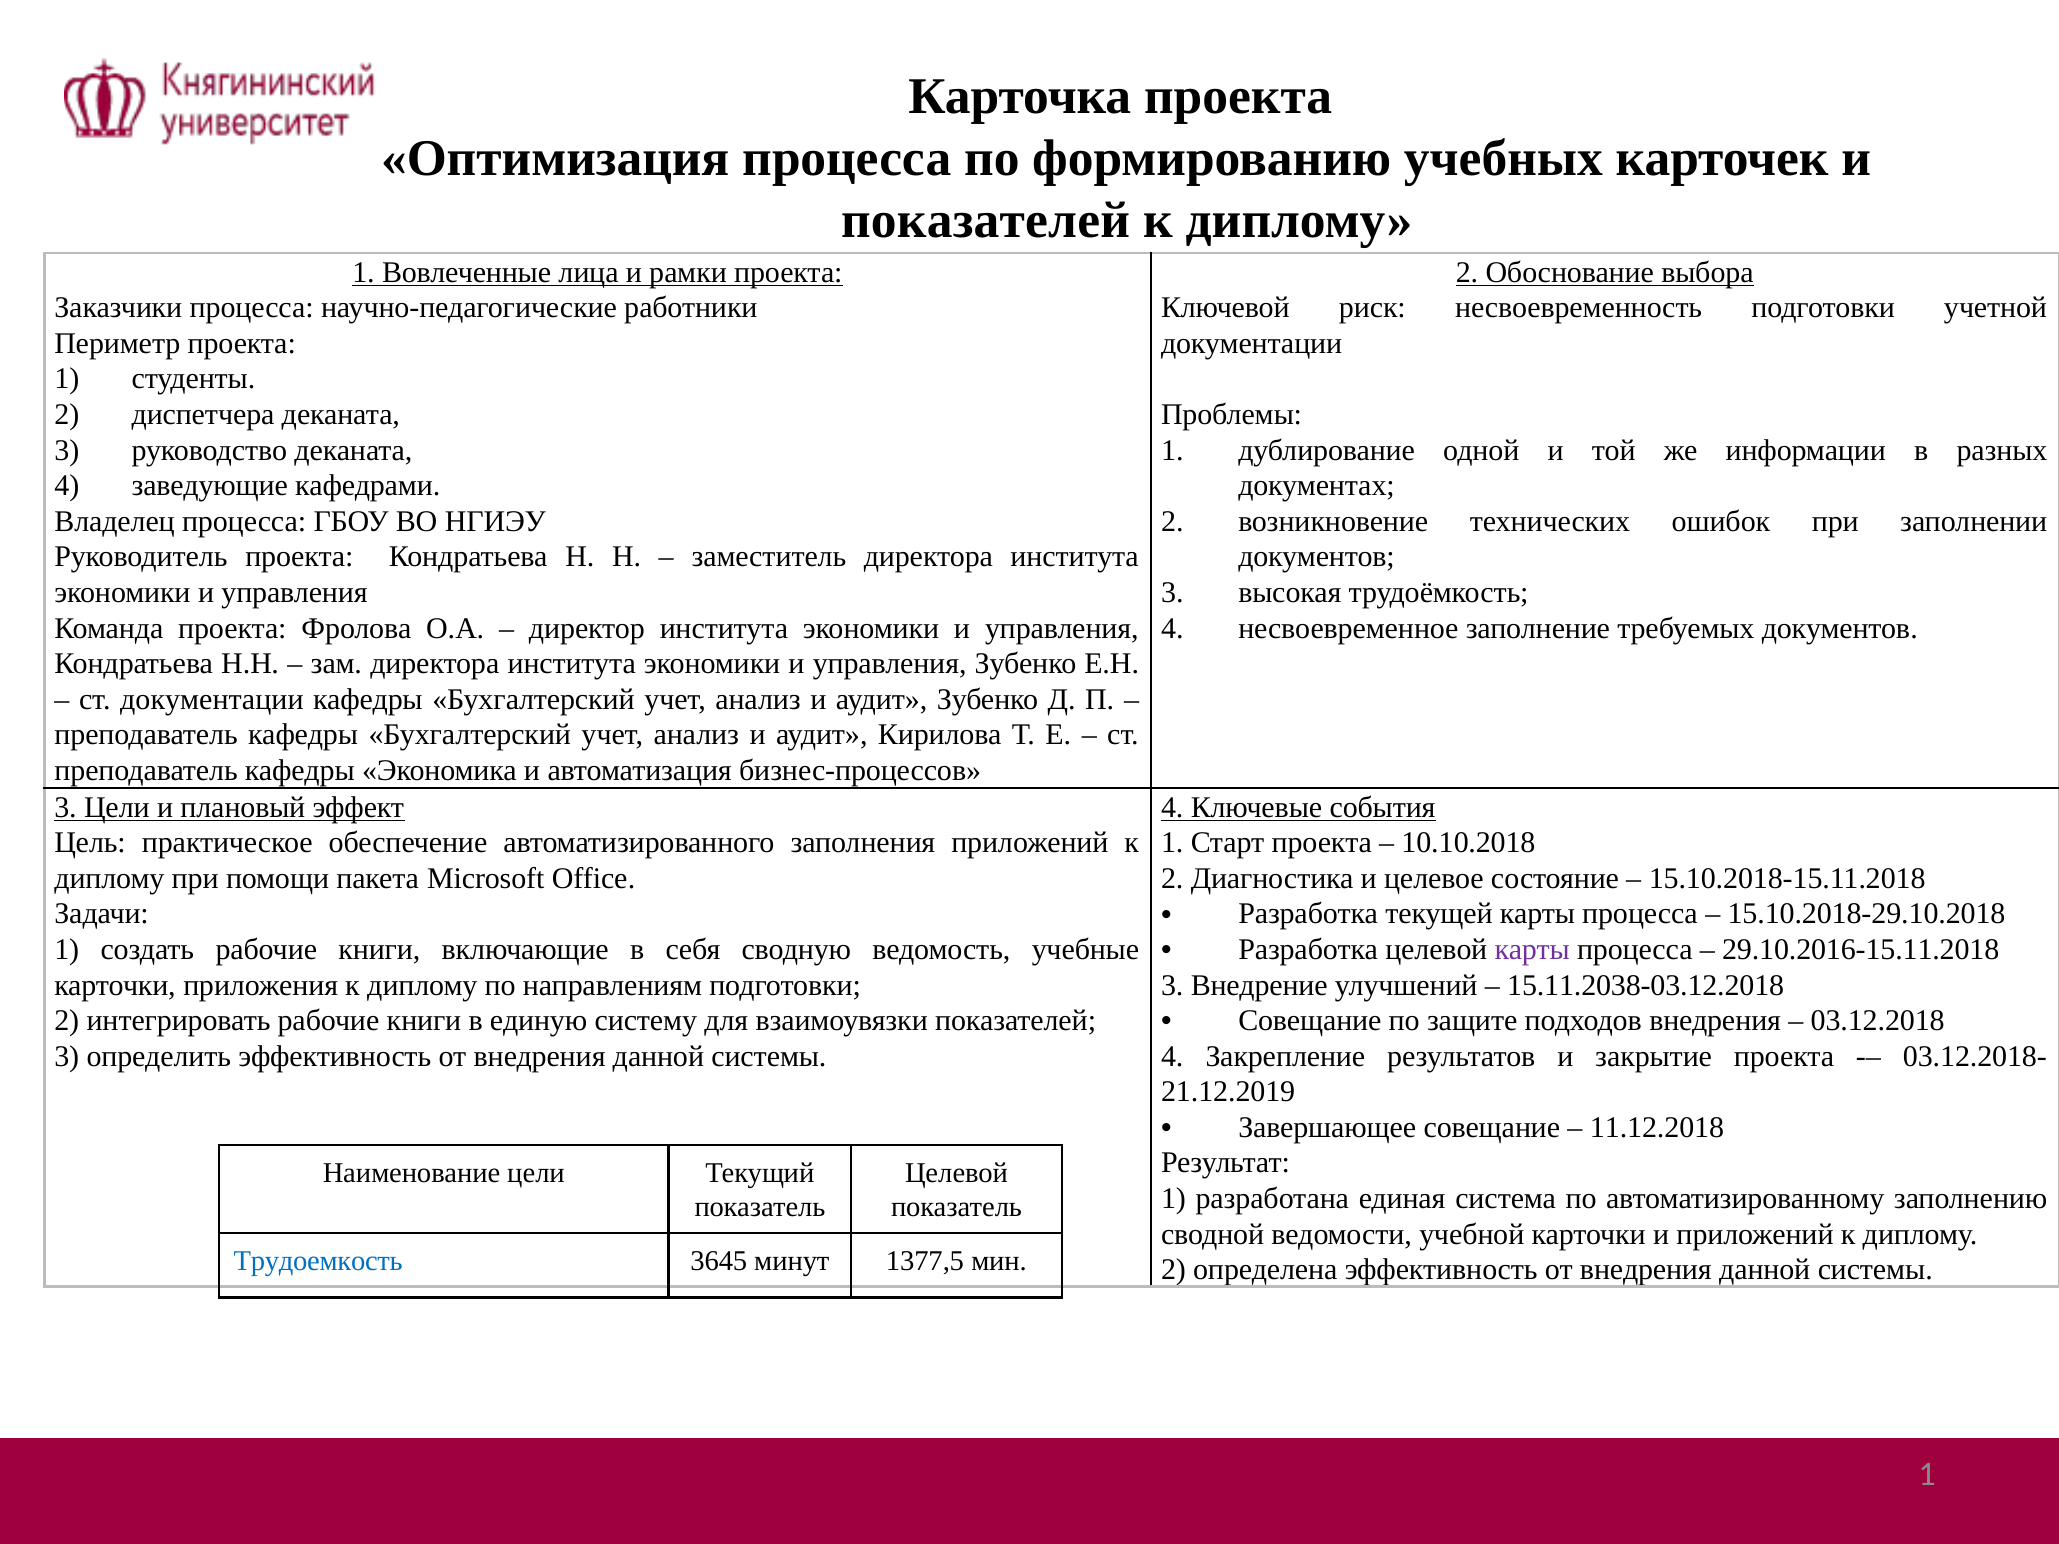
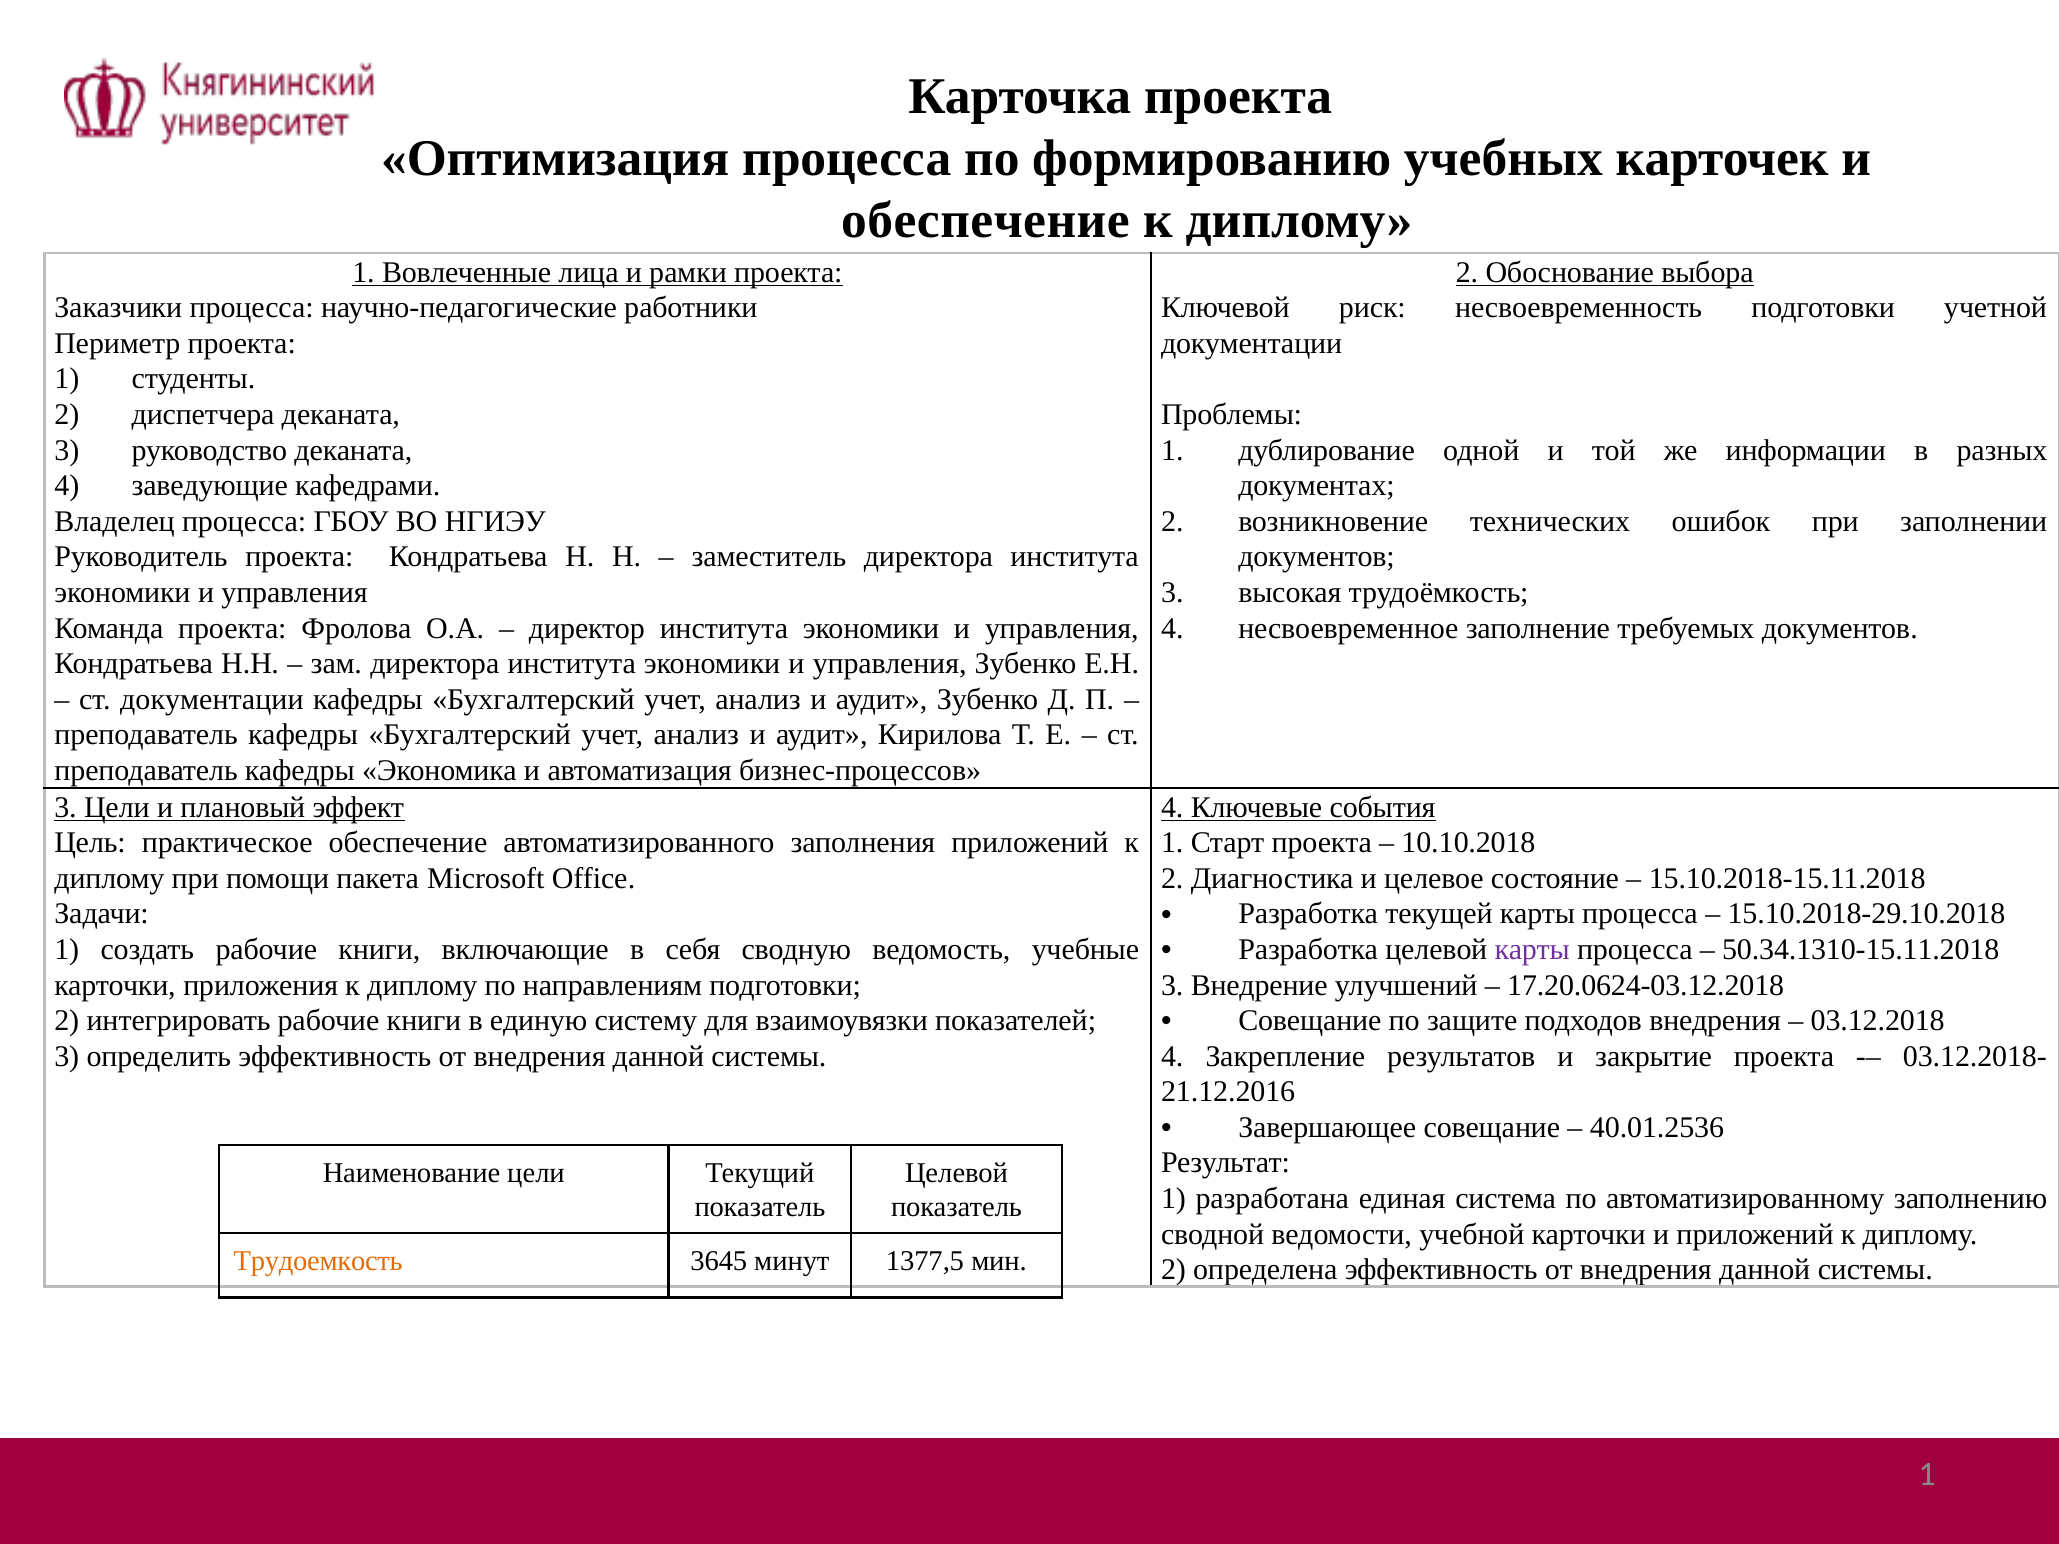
показателей: показателей -> обеспечение (985, 220)
29.10.2016-15.11.2018: 29.10.2016-15.11.2018 -> 50.34.1310-15.11.2018 (1861, 950)
15.11.2038-03.12.2018: 15.11.2038-03.12.2018 -> 17.20.0624-03.12.2018 (1646, 985)
21.12.2019: 21.12.2019 -> 21.12.2016 (1228, 1092)
11.12.2018: 11.12.2018 -> 40.01.2536 (1657, 1128)
Трудоемкость colour: blue -> orange (318, 1262)
